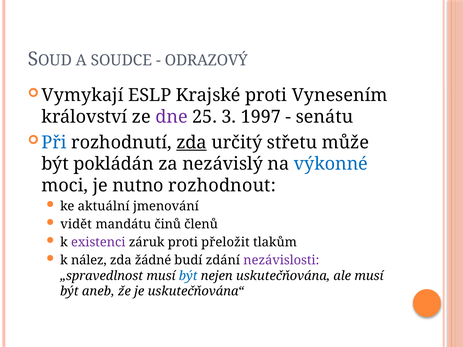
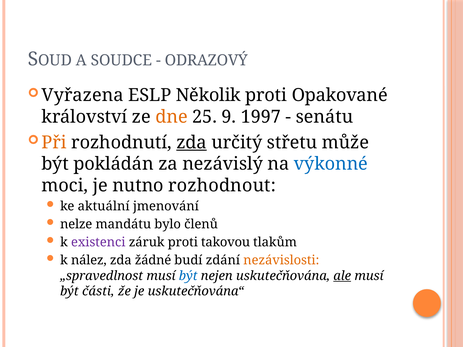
Vymykají: Vymykají -> Vyřazena (83, 95)
Krajské: Krajské -> Několik (208, 95)
Vynesením: Vynesením -> Opakované (340, 95)
dne colour: purple -> orange (171, 117)
3: 3 -> 9 (229, 117)
Při colour: blue -> orange (54, 143)
vidět: vidět -> nelze (76, 225)
činů: činů -> bylo (168, 225)
přeložit: přeložit -> takovou (226, 243)
nezávislosti colour: purple -> orange (281, 261)
ale underline: none -> present (342, 276)
aneb: aneb -> části (98, 291)
